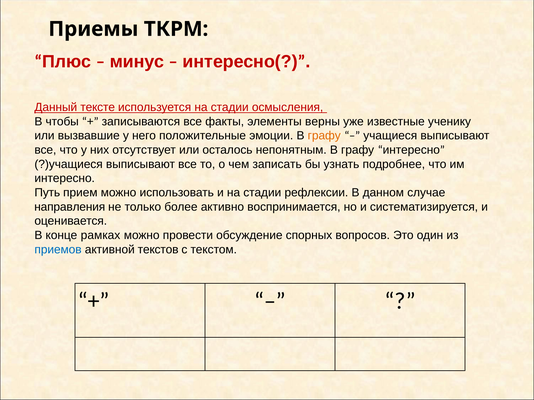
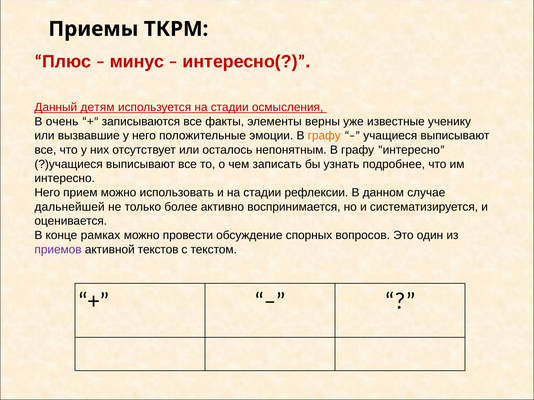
тексте: тексте -> детям (98, 107)
чтобы: чтобы -> очень (62, 122)
Путь: Путь -> Него (47, 193)
направления: направления -> дальнейшей (70, 207)
приемов colour: blue -> purple (58, 250)
